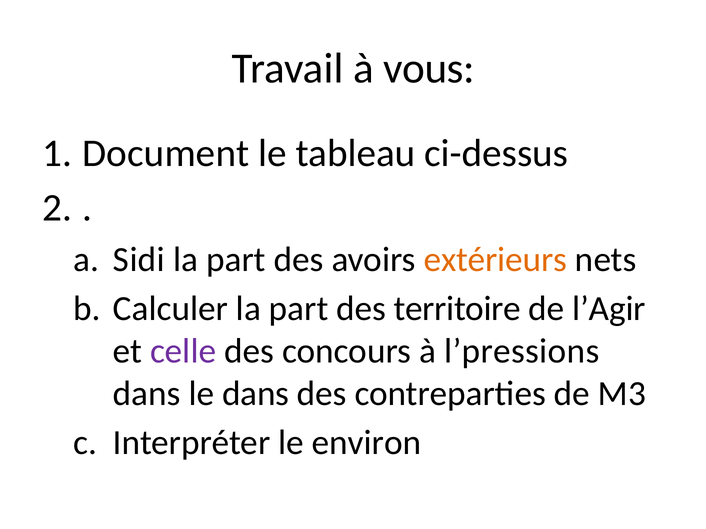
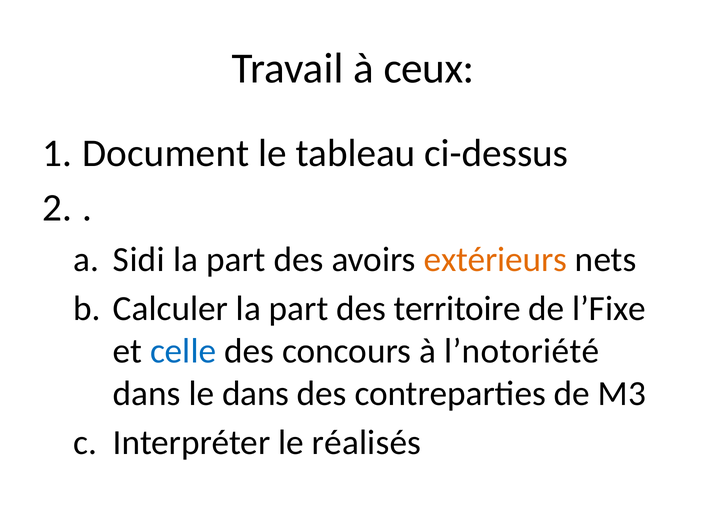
vous: vous -> ceux (429, 68)
l’Agir: l’Agir -> l’Fixe (609, 309)
celle colour: purple -> blue (183, 351)
l’pressions: l’pressions -> l’notoriété (522, 351)
environ: environ -> réalisés (367, 443)
